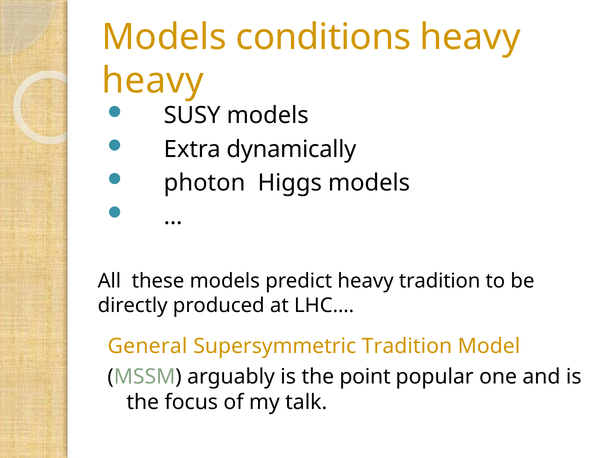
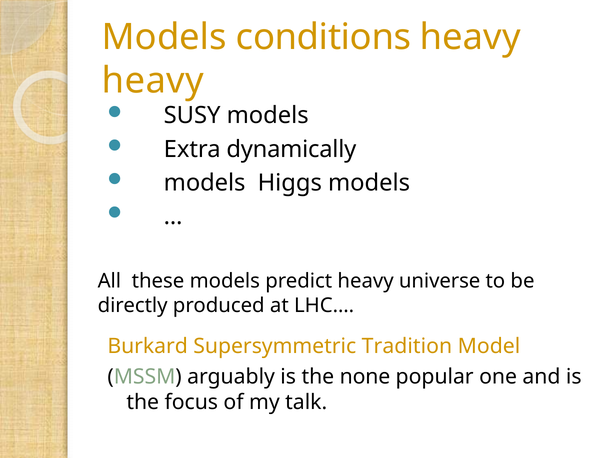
photon: photon -> models (205, 183)
heavy tradition: tradition -> universe (440, 281)
General: General -> Burkard (148, 346)
point: point -> none (365, 377)
